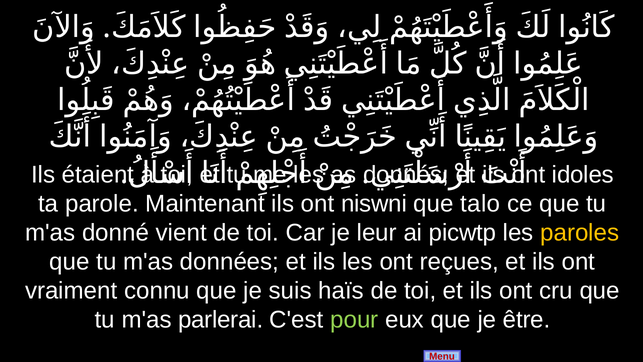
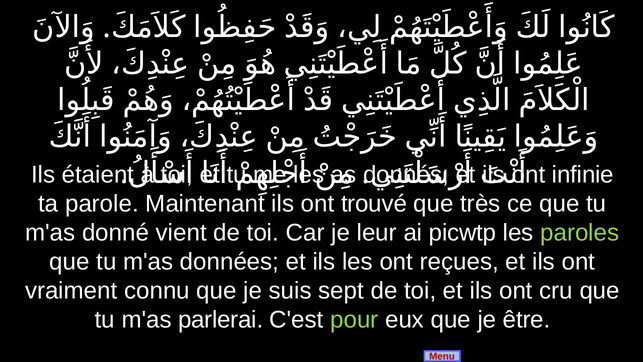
idoles: idoles -> infinie (583, 175)
niswni: niswni -> trouvé (374, 204)
talo: talo -> très (480, 204)
paroles colour: yellow -> light green (580, 233)
haïs: haïs -> sept (341, 291)
